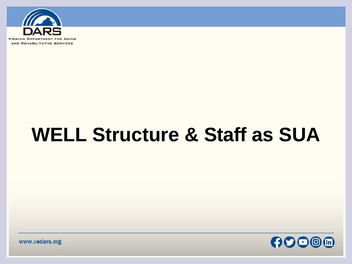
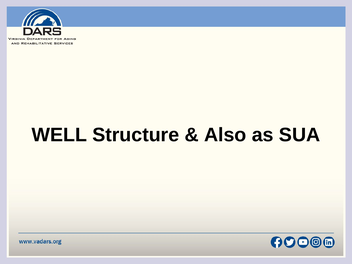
Staff: Staff -> Also (225, 135)
